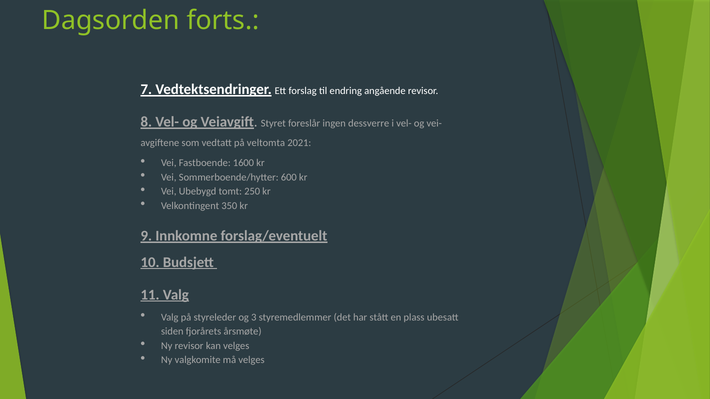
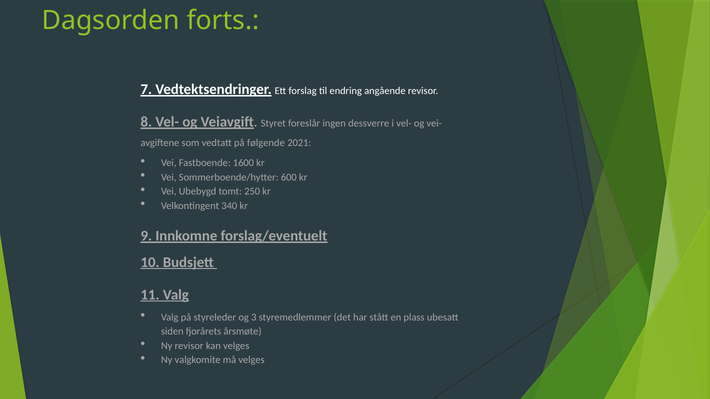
veltomta: veltomta -> følgende (266, 143)
350: 350 -> 340 (229, 206)
